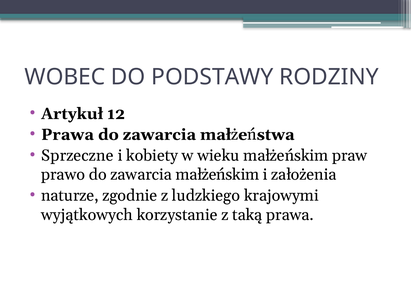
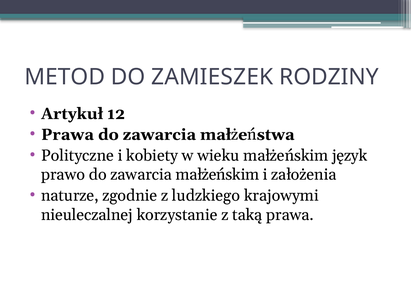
WOBEC: WOBEC -> METOD (65, 77)
PODSTAWY: PODSTAWY -> ZAMIESZEK (212, 77)
Sprzeczne: Sprzeczne -> Polityczne (77, 156)
praw: praw -> język (350, 156)
wyjątkowych: wyjątkowych -> nieuleczalnej (87, 215)
